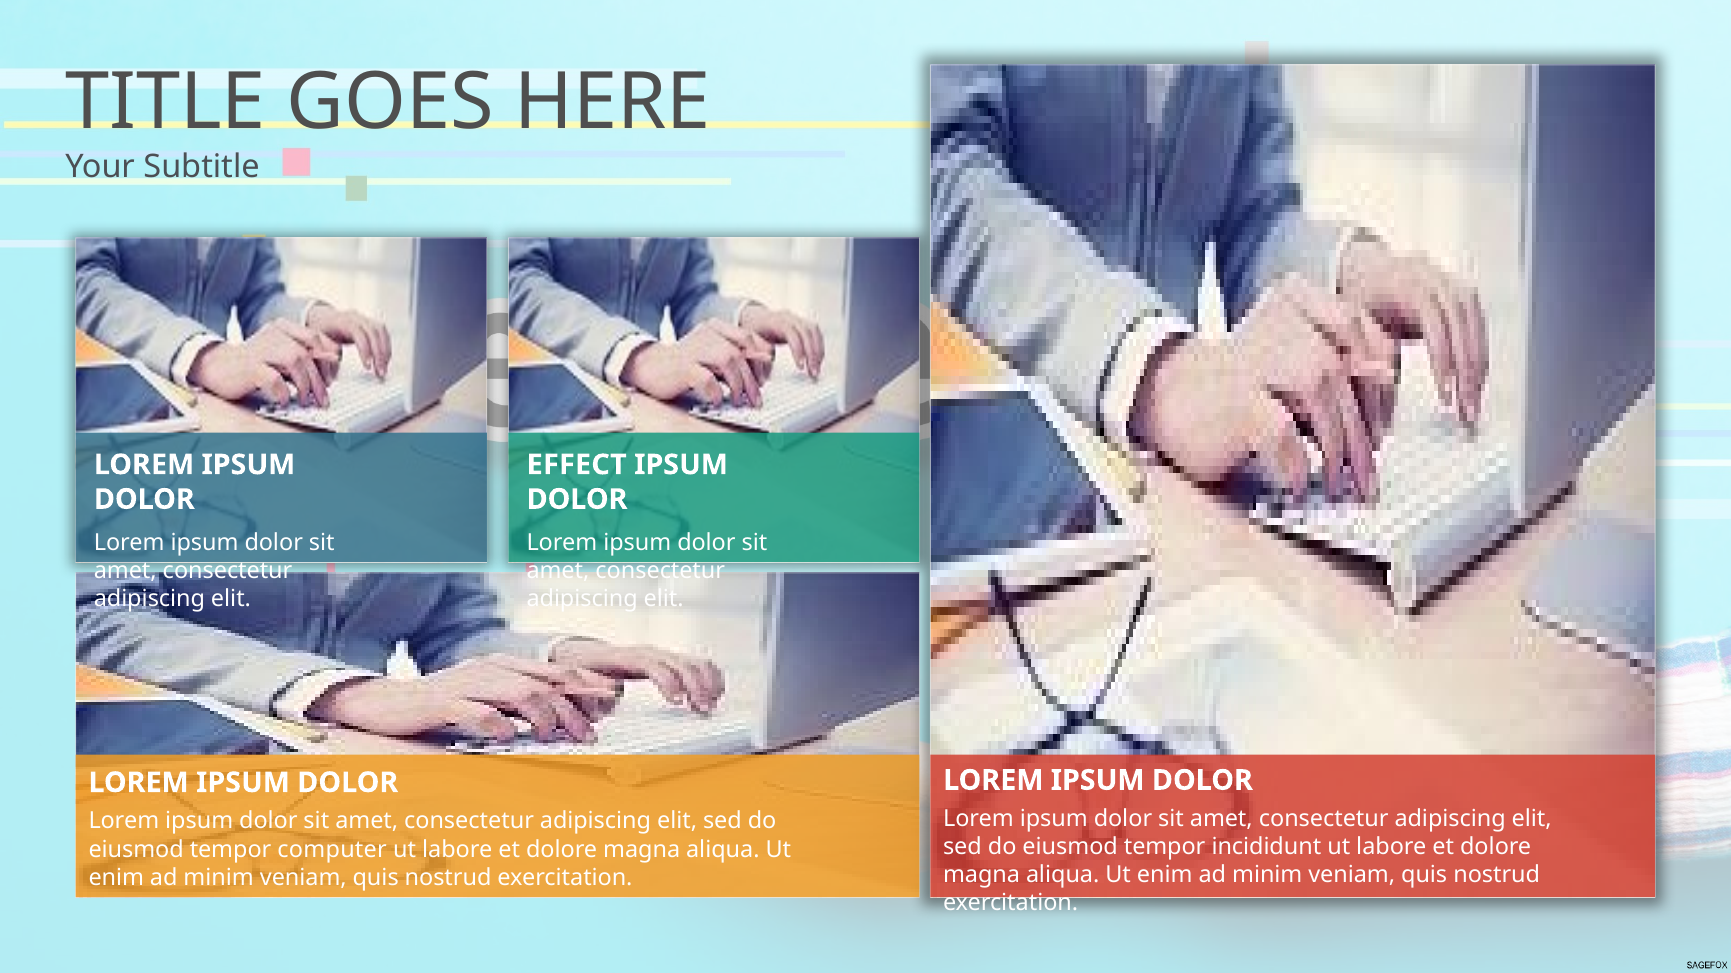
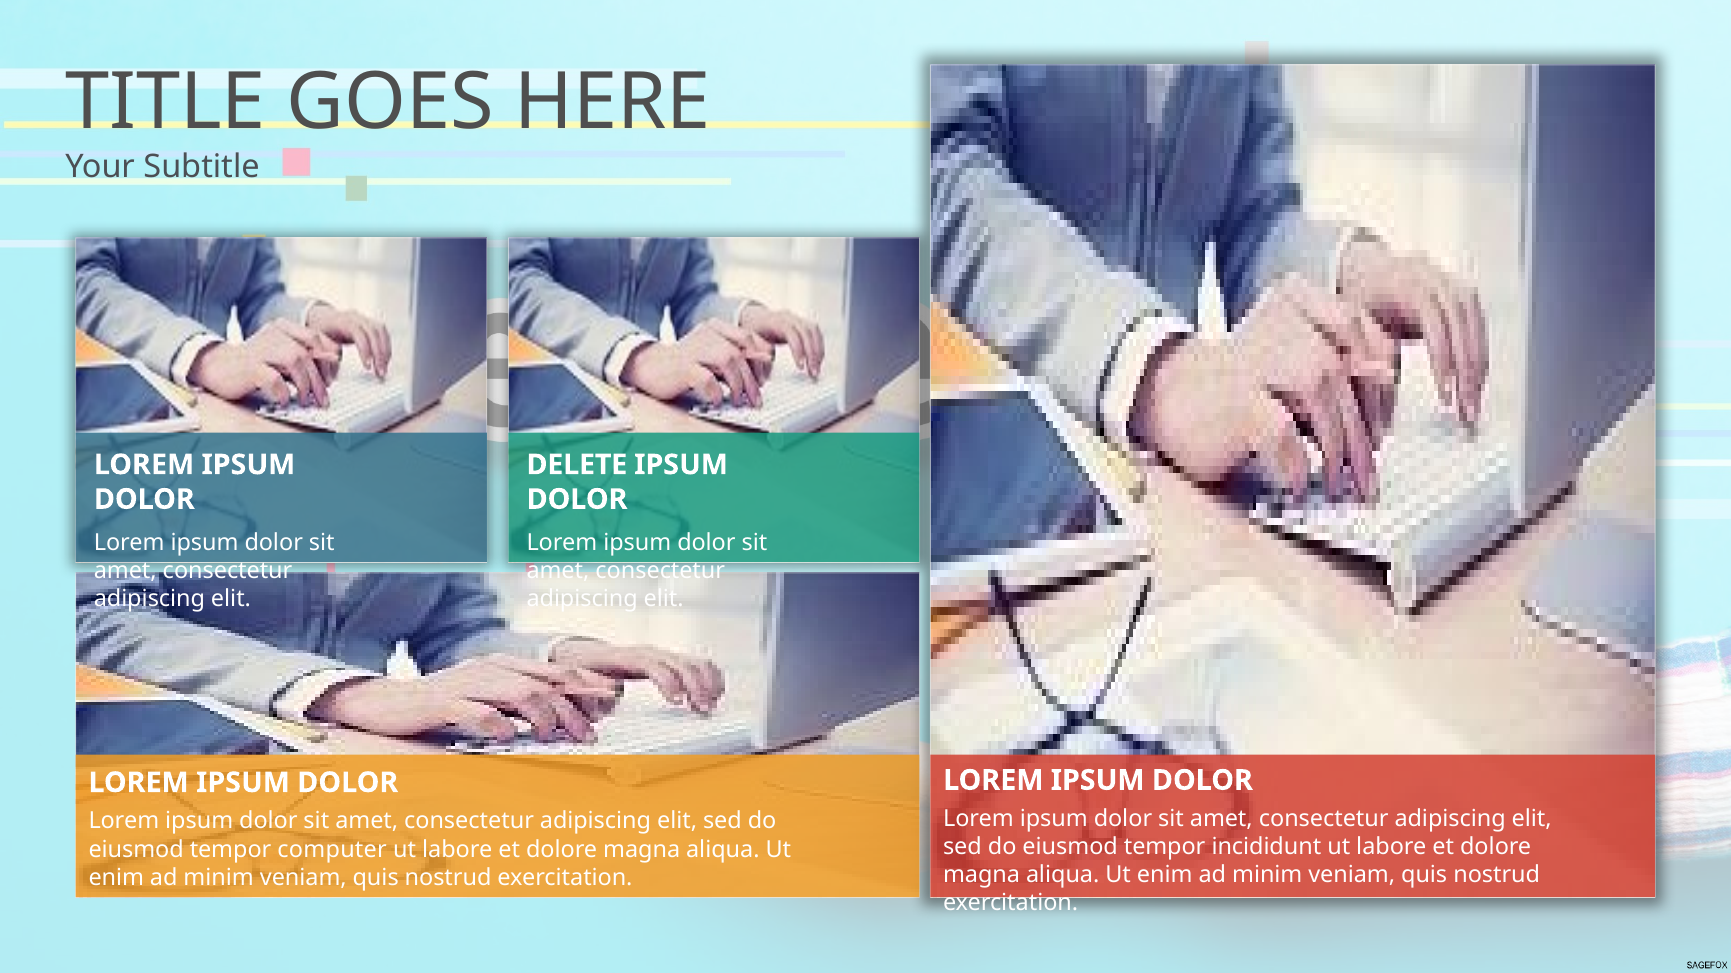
EFFECT: EFFECT -> DELETE (577, 465)
